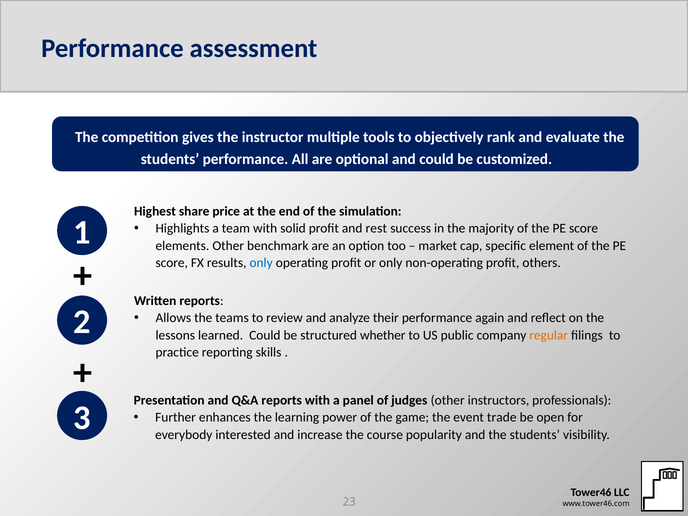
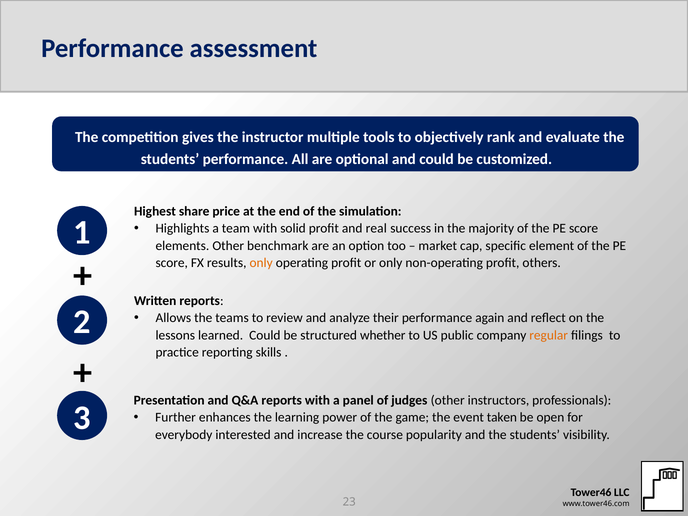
rest: rest -> real (376, 228)
only colour: blue -> orange (261, 263)
trade: trade -> taken (502, 417)
